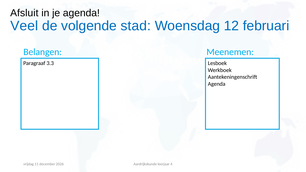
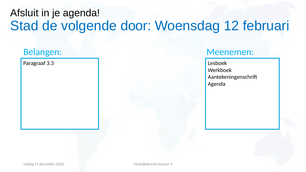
Veel: Veel -> Stad (24, 26)
stad: stad -> door (136, 26)
